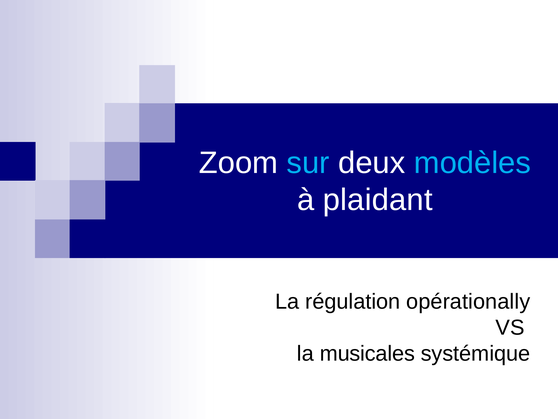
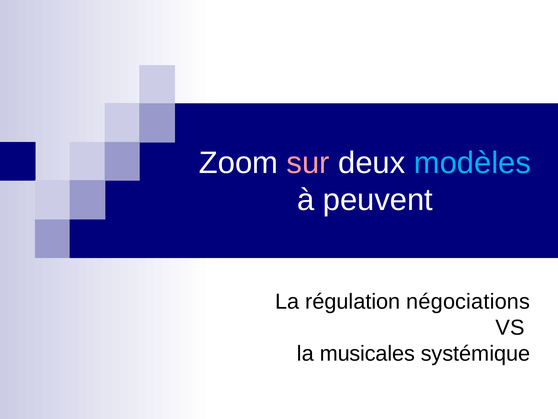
sur colour: light blue -> pink (308, 163)
plaidant: plaidant -> peuvent (378, 200)
opérationally: opérationally -> négociations (468, 301)
